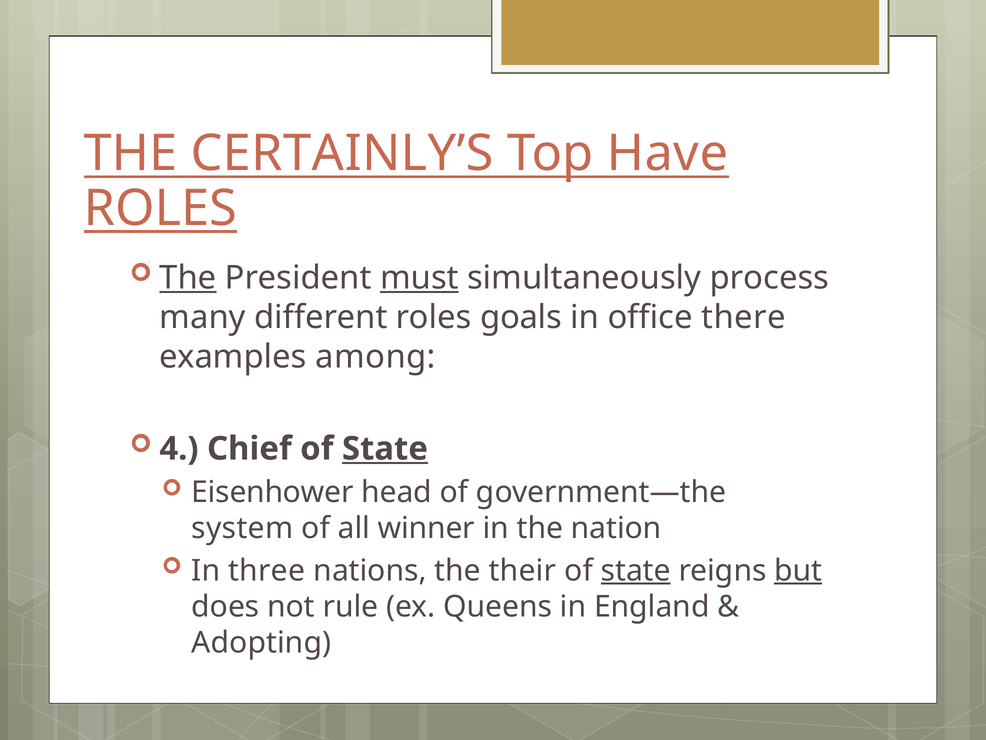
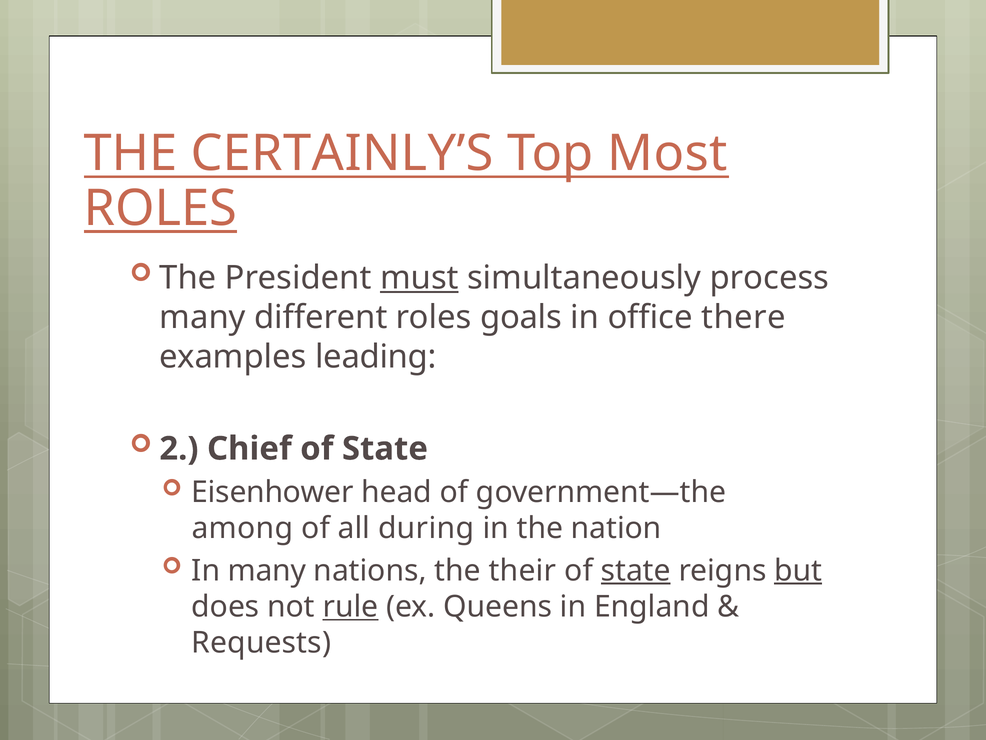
Have: Have -> Most (667, 154)
The underline: present -> none (188, 278)
among: among -> leading (376, 356)
4: 4 -> 2 (179, 448)
State underline: present -> none (385, 448)
system: system -> among (242, 528)
winner: winner -> during (426, 528)
In three: three -> many (267, 570)
rule underline: none -> present (351, 606)
Adopting: Adopting -> Requests (261, 642)
